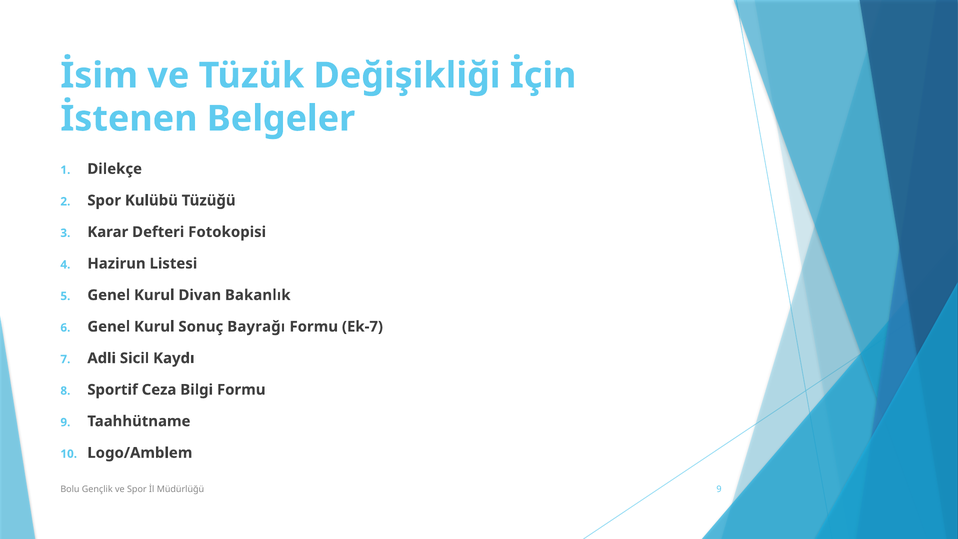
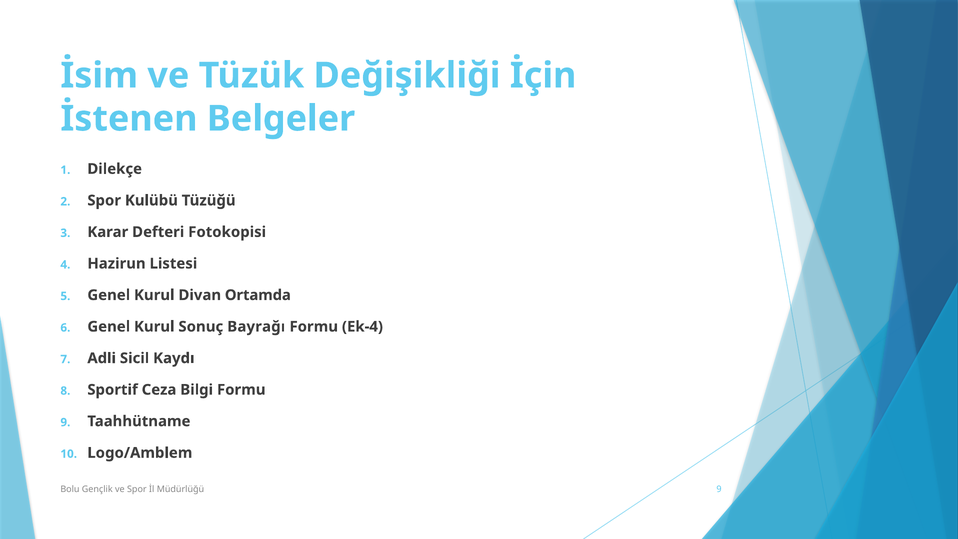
Bakanlık: Bakanlık -> Ortamda (258, 295)
Ek-7: Ek-7 -> Ek-4 (362, 327)
